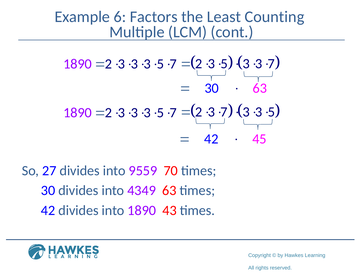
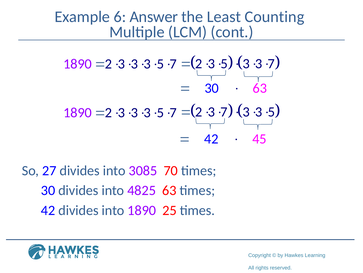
Factors: Factors -> Answer (154, 17)
9559: 9559 -> 3085 (143, 170)
4349: 4349 -> 4825 (142, 190)
43: 43 -> 25 (170, 210)
